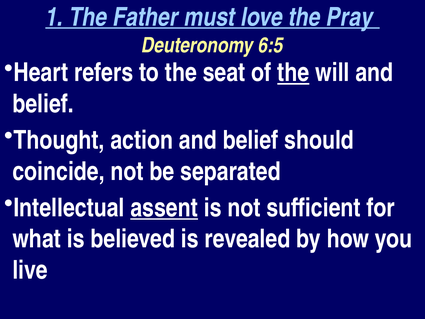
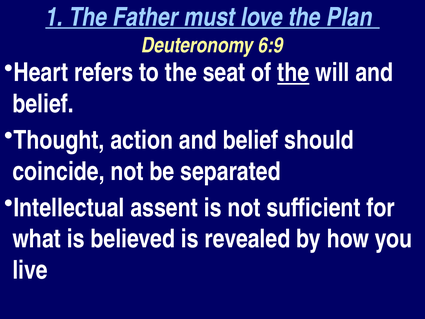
Pray: Pray -> Plan (349, 17)
6:5: 6:5 -> 6:9 (271, 45)
assent underline: present -> none (164, 208)
